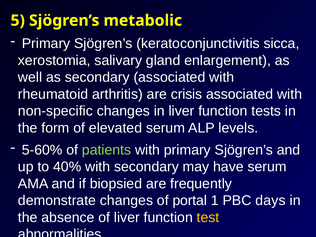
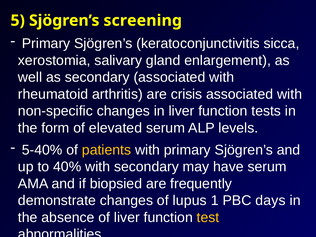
metabolic: metabolic -> screening (143, 21)
5-60%: 5-60% -> 5-40% (42, 150)
patients colour: light green -> yellow (107, 150)
portal: portal -> lupus (190, 201)
